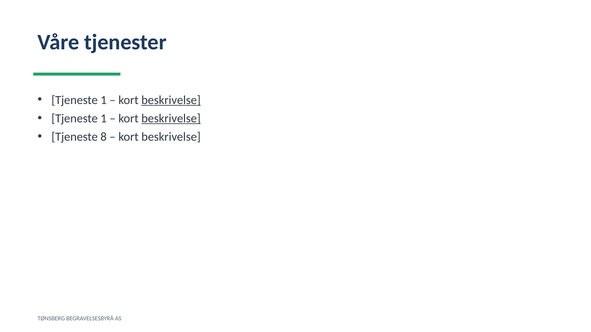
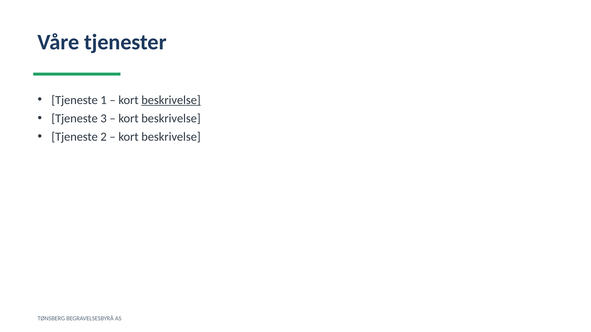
1: 1 -> 3 (104, 119)
beskrivelse underline: present -> none (171, 119)
8: 8 -> 2 (104, 137)
